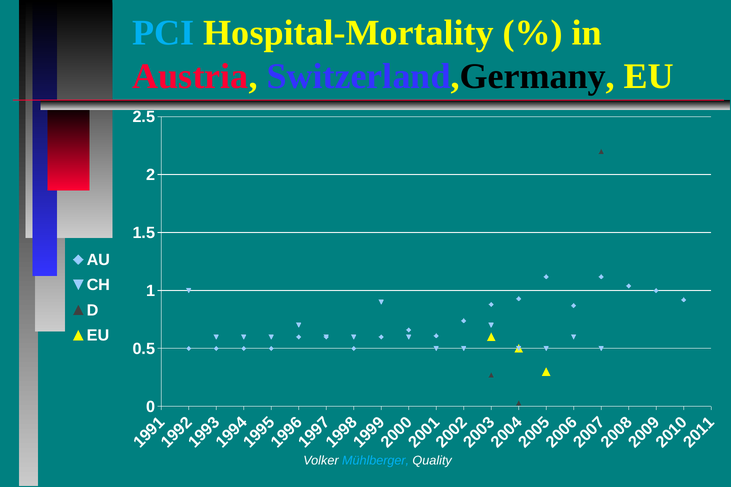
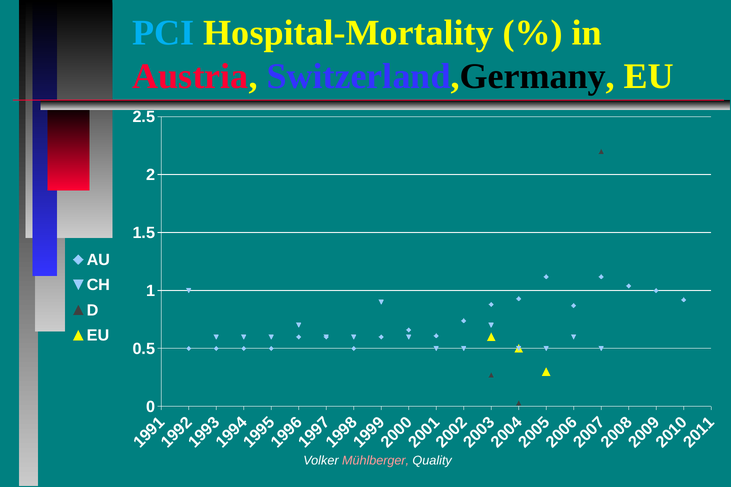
Mühlberger colour: light blue -> pink (376, 461)
